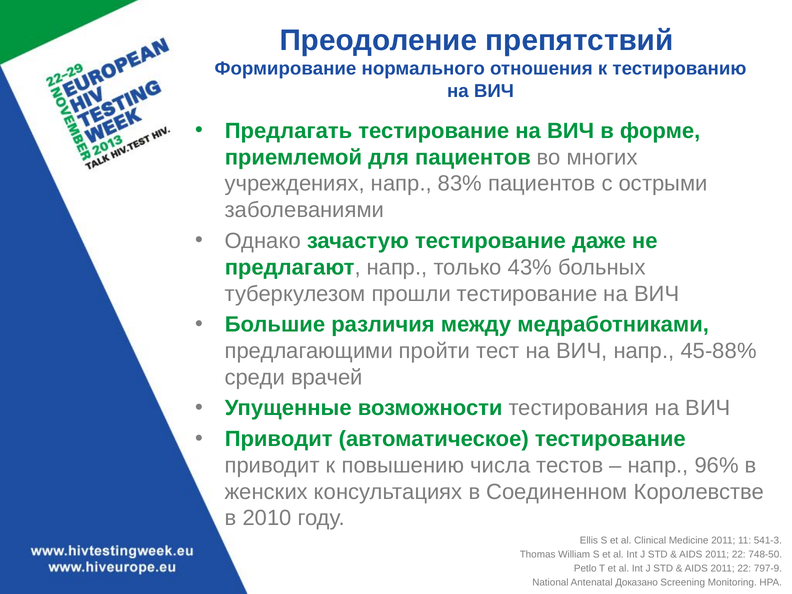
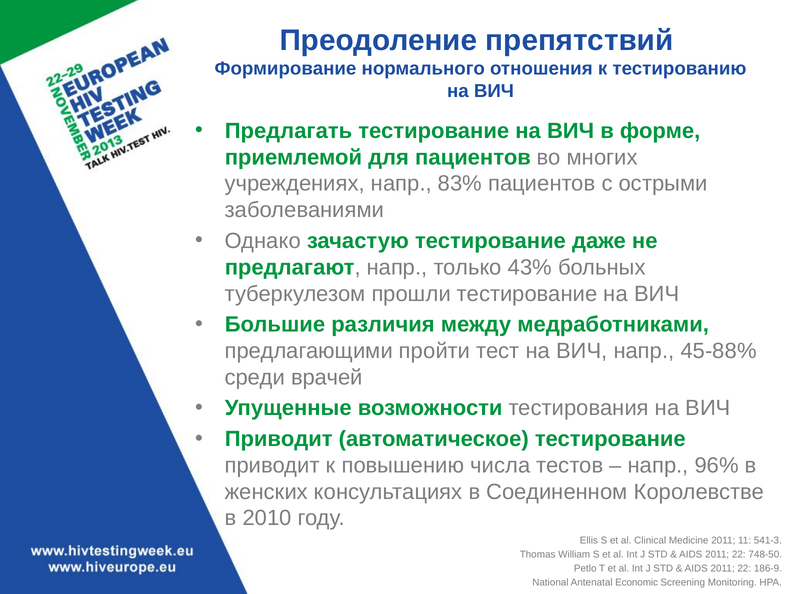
797-9: 797-9 -> 186-9 (768, 568)
Доказано: Доказано -> Economic (637, 582)
